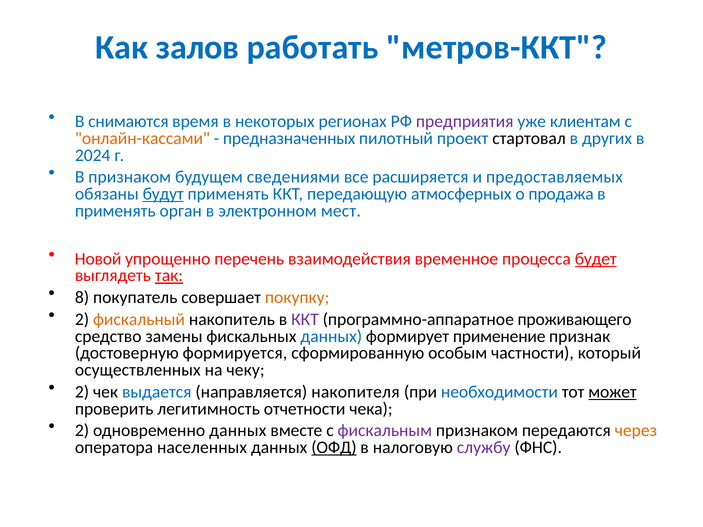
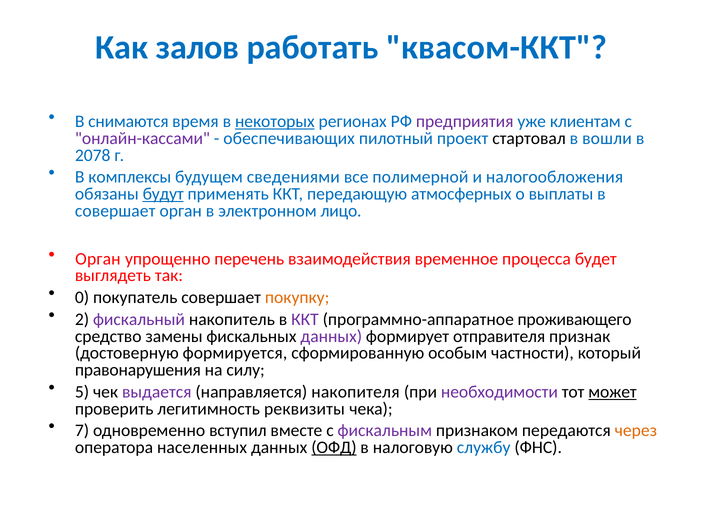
метров-ККТ: метров-ККТ -> квасом-ККТ (497, 48)
некоторых underline: none -> present (275, 122)
онлайн-кассами colour: orange -> purple (142, 138)
предназначенных: предназначенных -> обеспечивающих (289, 138)
других: других -> вошли (607, 138)
2024: 2024 -> 2078 (93, 155)
В признаком: признаком -> комплексы (130, 177)
расширяется: расширяется -> полимерной (420, 177)
предоставляемых: предоставляемых -> налогообложения (555, 177)
продажа: продажа -> выплаты (561, 194)
применять: применять -> совершает (115, 211)
мест: мест -> лицо (341, 211)
Новой: Новой -> Орган (98, 259)
будет underline: present -> none (596, 259)
так underline: present -> none (169, 276)
8: 8 -> 0 (82, 298)
фискальный colour: orange -> purple (139, 320)
данных colour: blue -> purple (331, 336)
применение: применение -> отправителя (499, 336)
осуществленных: осуществленных -> правонарушения (138, 370)
чеку: чеку -> силу (246, 370)
2: 2 -> 5 (82, 392)
выдается colour: blue -> purple (157, 392)
необходимости colour: blue -> purple (499, 392)
отчетности: отчетности -> реквизиты (304, 409)
2: 2 -> 7 (82, 431)
одновременно данных: данных -> вступил (238, 431)
службу colour: purple -> blue (484, 448)
